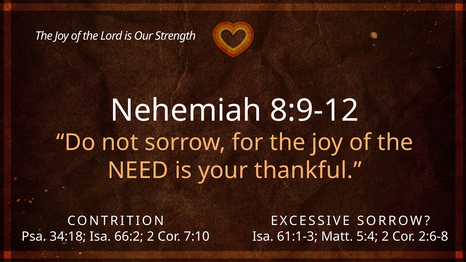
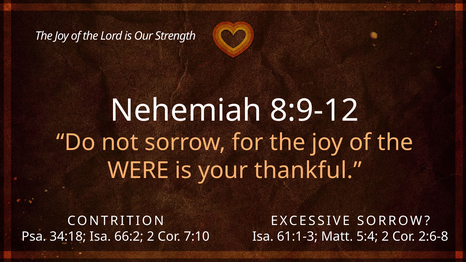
NEED: NEED -> WERE (138, 171)
